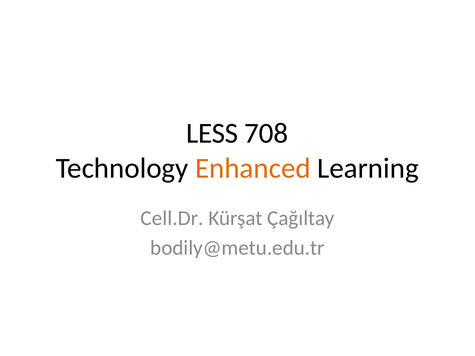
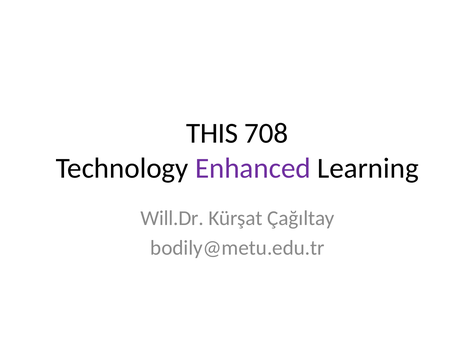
LESS: LESS -> THIS (212, 133)
Enhanced colour: orange -> purple (253, 168)
Cell.Dr: Cell.Dr -> Will.Dr (172, 218)
